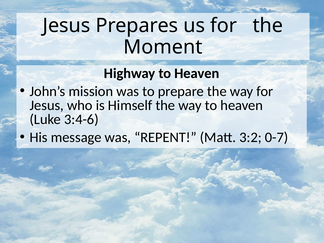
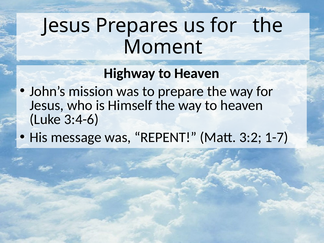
0-7: 0-7 -> 1-7 (277, 137)
